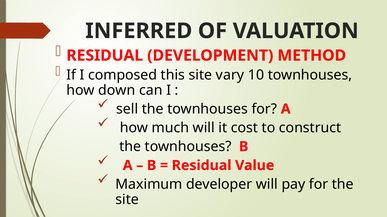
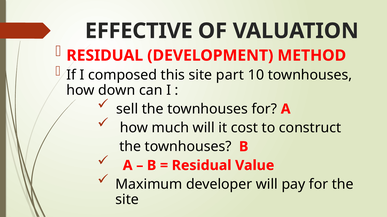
INFERRED: INFERRED -> EFFECTIVE (139, 31)
vary: vary -> part (230, 75)
